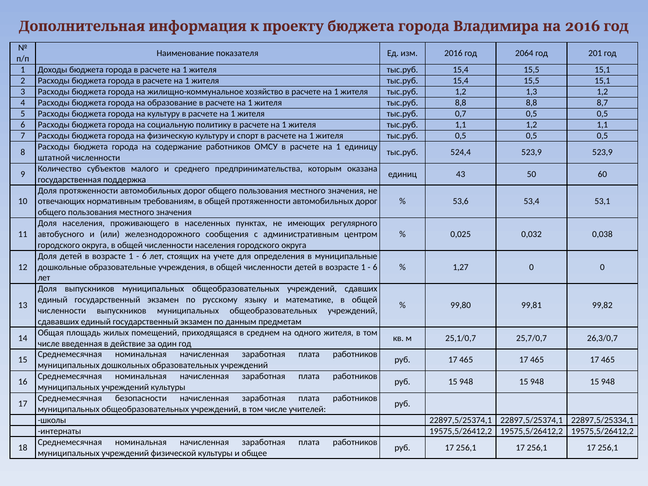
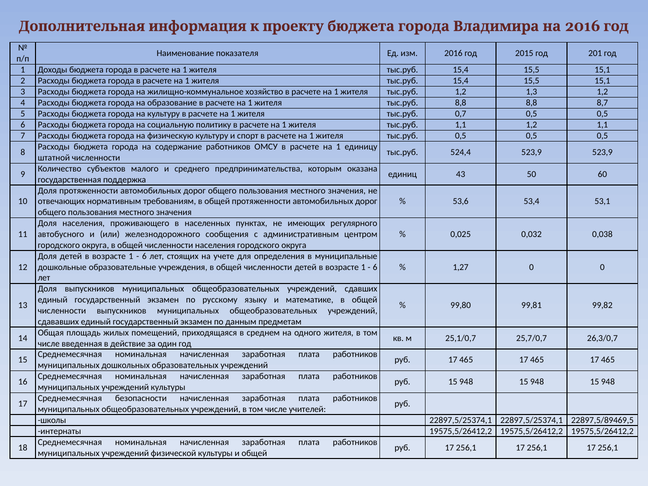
2064: 2064 -> 2015 (524, 53)
22897,5/25334,1: 22897,5/25334,1 -> 22897,5/89469,5 (602, 420)
и общее: общее -> общей (254, 453)
